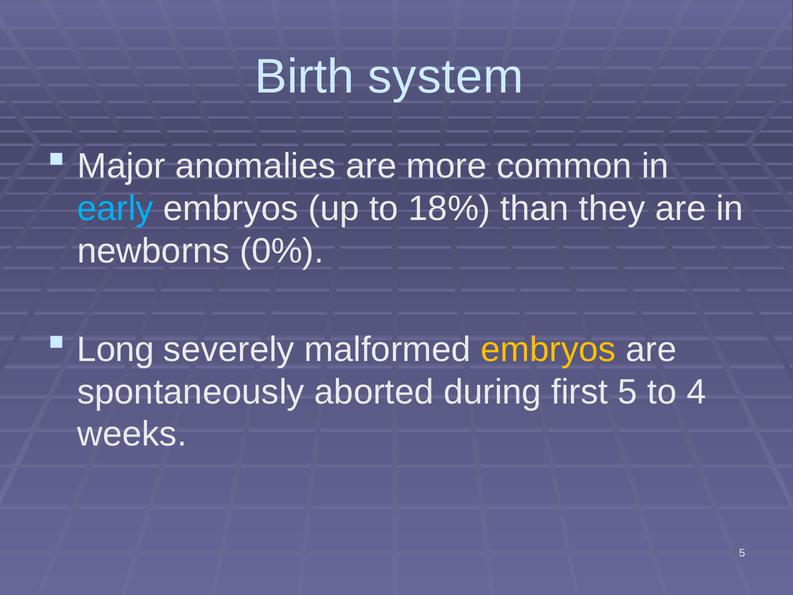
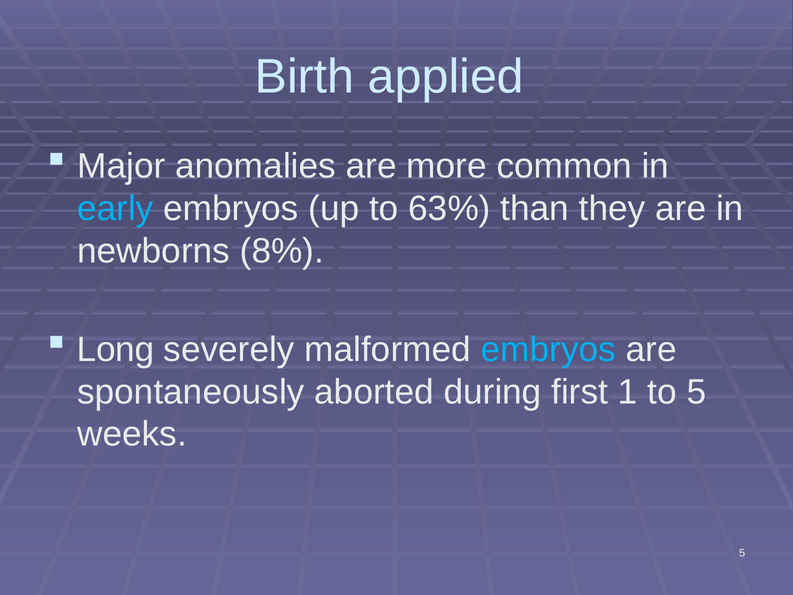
system: system -> applied (446, 77)
18%: 18% -> 63% (449, 209)
0%: 0% -> 8% (282, 251)
embryos colour: yellow -> light blue (548, 350)
first 5: 5 -> 1 (628, 392)
to 4: 4 -> 5 (696, 392)
